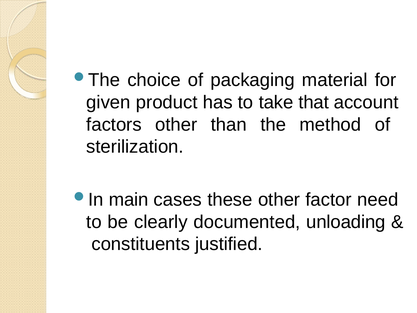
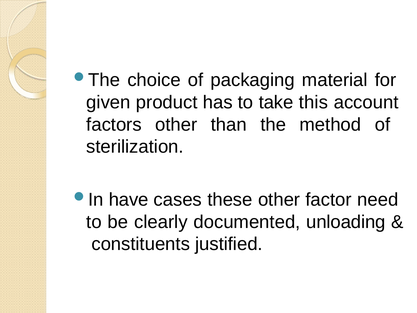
that: that -> this (314, 102)
main: main -> have (129, 199)
